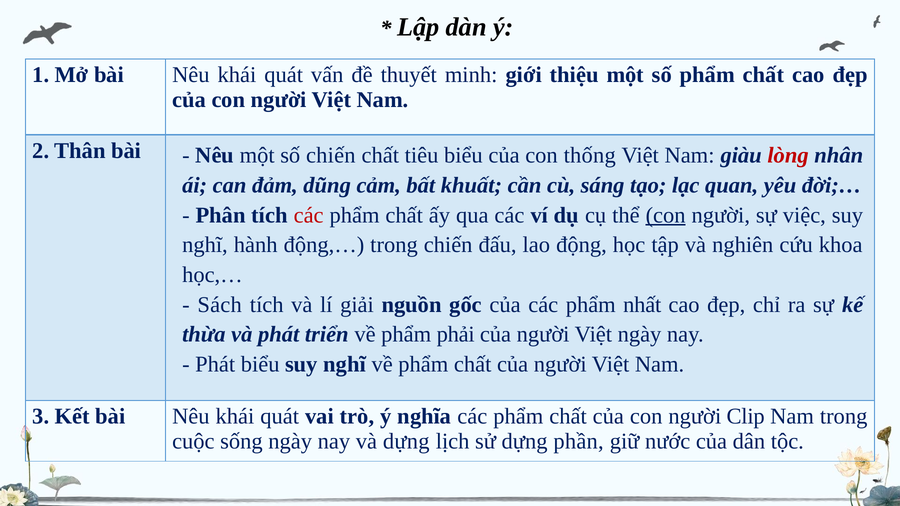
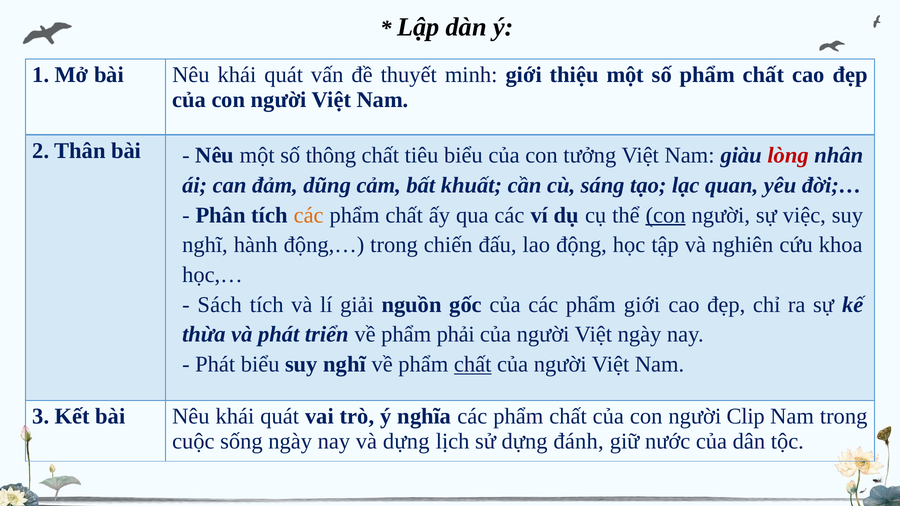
số chiến: chiến -> thông (331, 156)
thống: thống -> tưởng (590, 156)
các colour: red -> orange (309, 215)
phẩm nhất: nhất -> giới (642, 305)
chất underline: none -> present (473, 365)
phần: phần -> đánh (579, 441)
